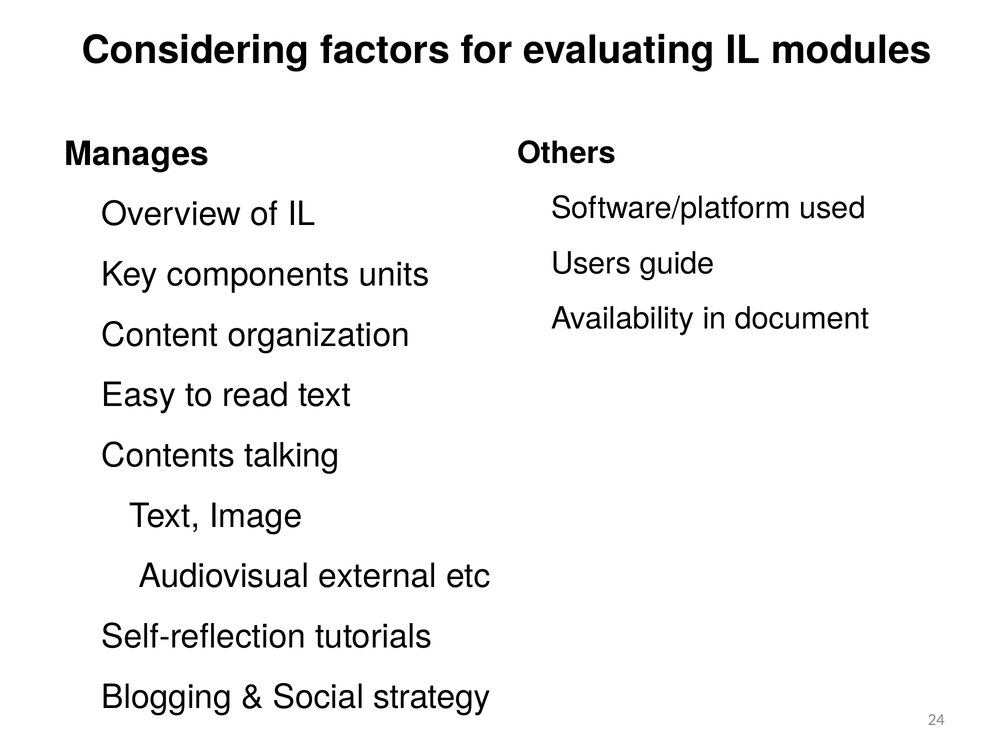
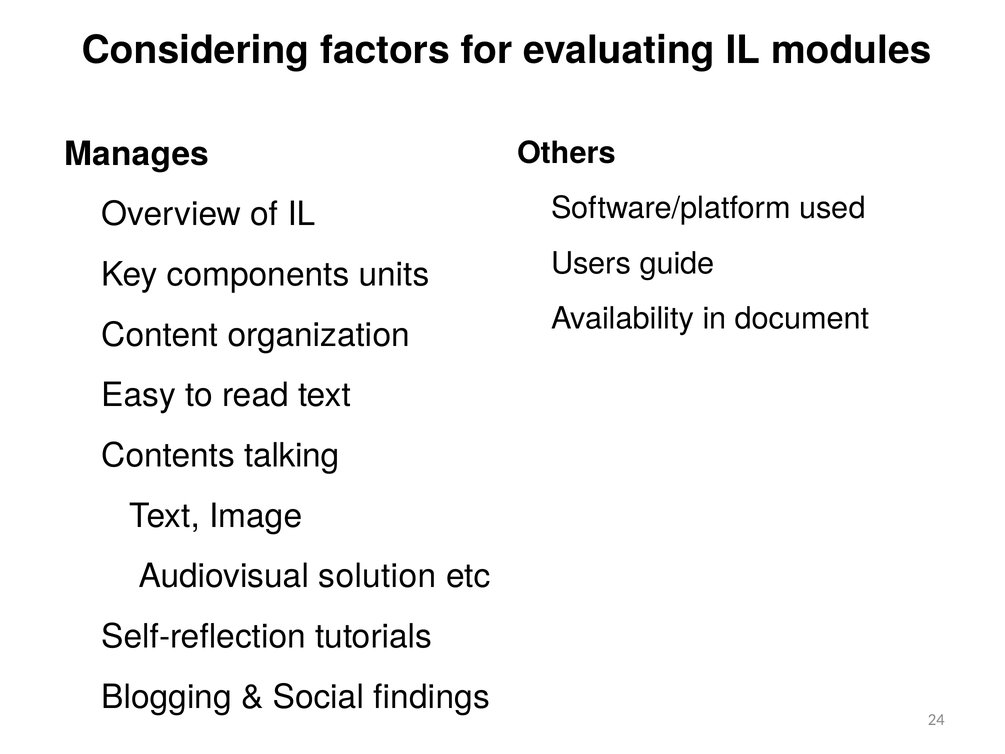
external: external -> solution (377, 576)
strategy: strategy -> findings (432, 697)
